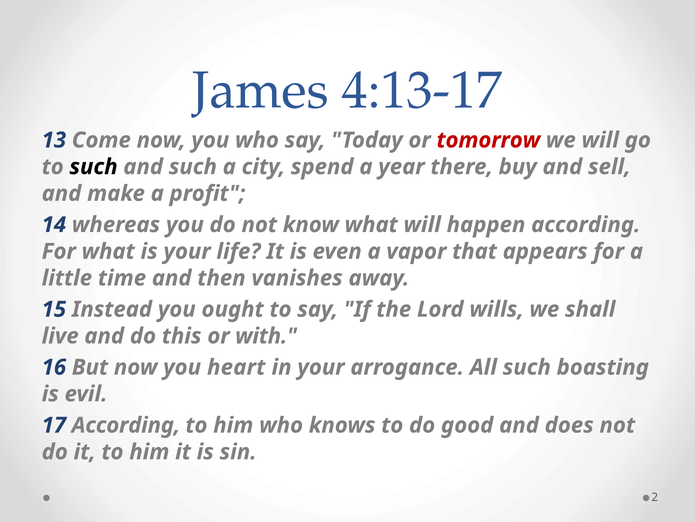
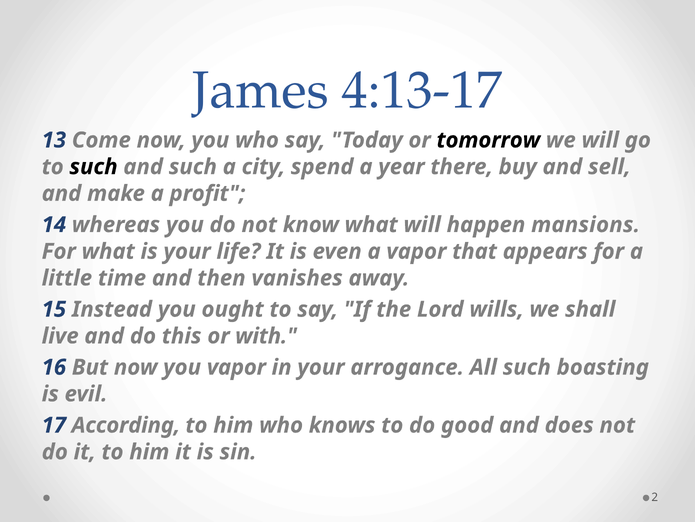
tomorrow colour: red -> black (488, 140)
happen according: according -> mansions (586, 224)
you heart: heart -> vapor (236, 367)
